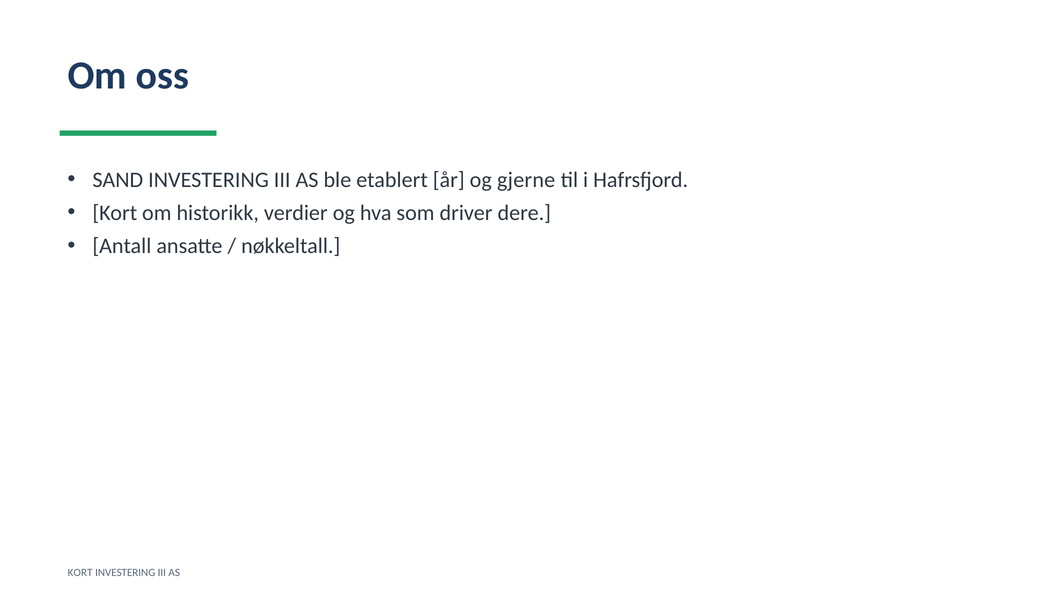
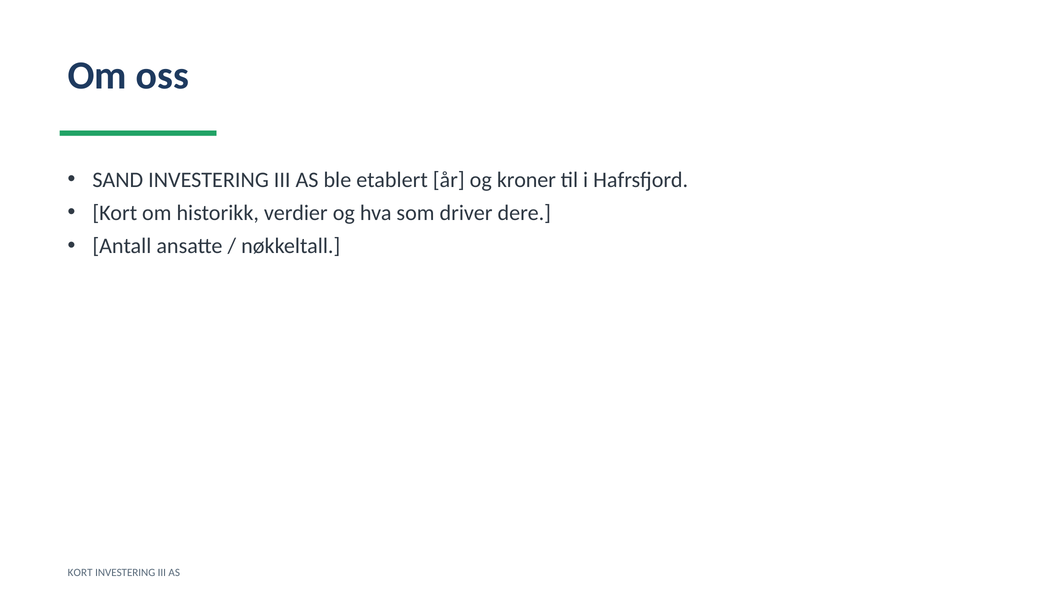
gjerne: gjerne -> kroner (526, 180)
